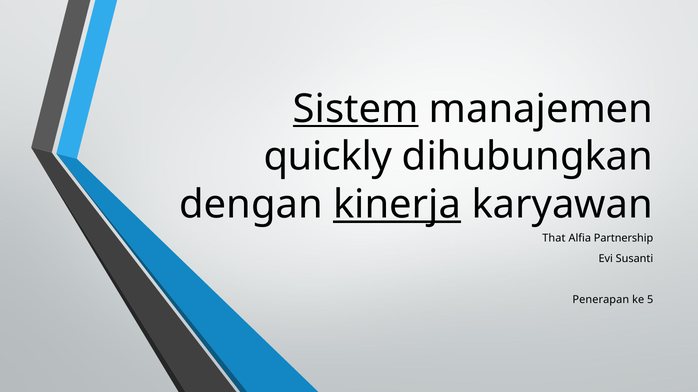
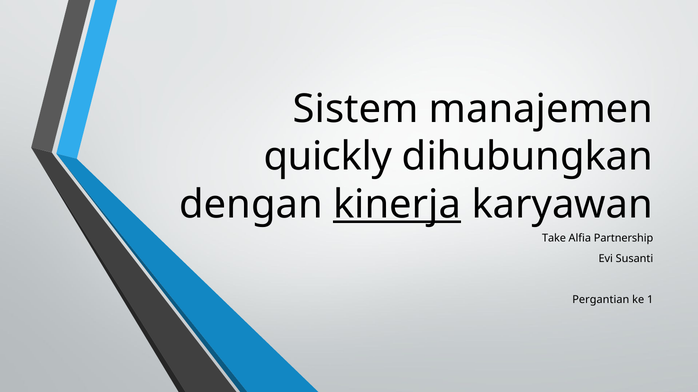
Sistem underline: present -> none (356, 109)
That: That -> Take (554, 239)
Penerapan: Penerapan -> Pergantian (601, 300)
5: 5 -> 1 (650, 300)
